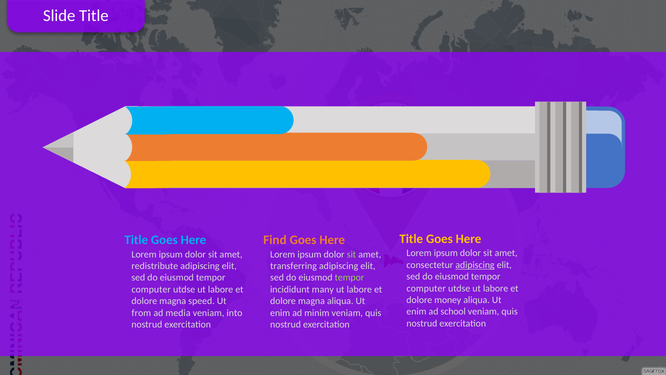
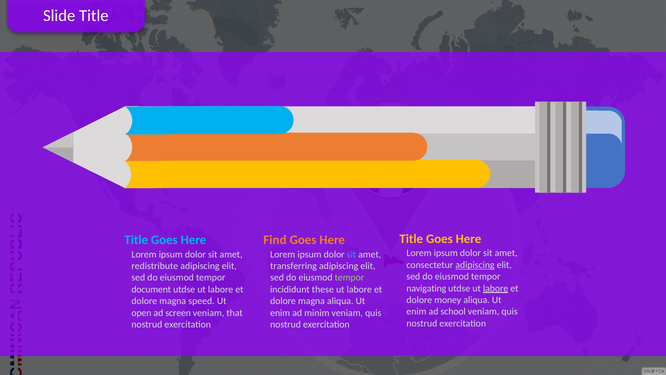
sit colour: light green -> light blue (351, 254)
computer: computer -> navigating (426, 288)
labore underline: none -> present (496, 288)
computer: computer -> document (151, 289)
many: many -> these (323, 289)
from: from -> open (141, 312)
media: media -> screen (178, 312)
into: into -> that (235, 312)
